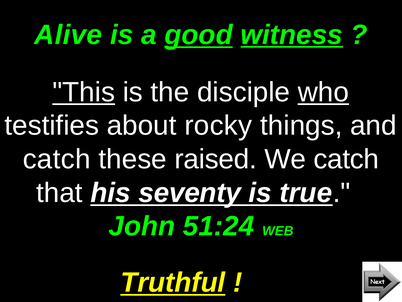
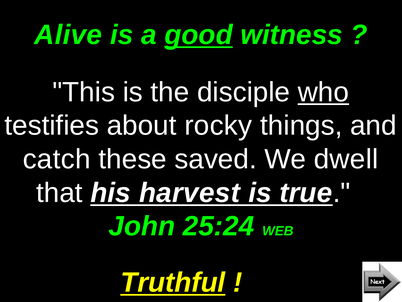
witness underline: present -> none (292, 35)
This underline: present -> none (84, 92)
raised: raised -> saved (216, 159)
We catch: catch -> dwell (346, 159)
seventy: seventy -> harvest (189, 193)
51:24: 51:24 -> 25:24 (219, 226)
